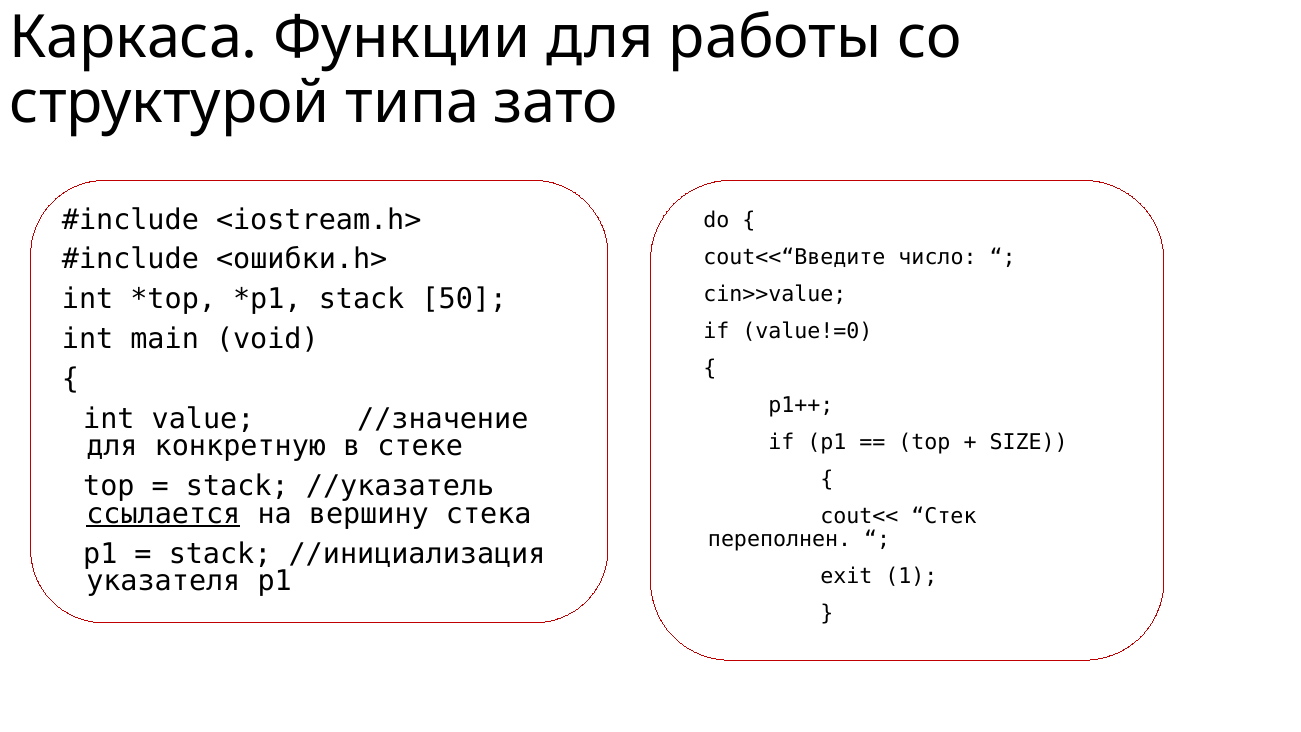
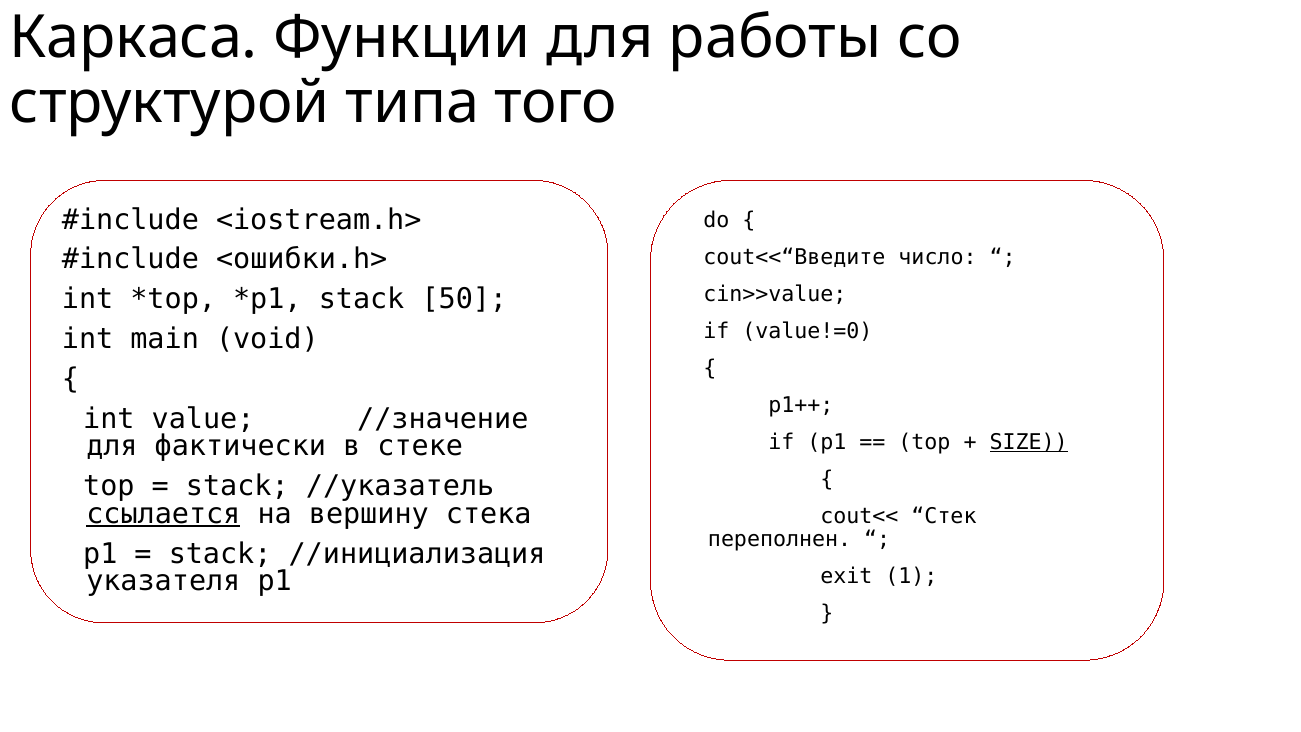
зато: зато -> того (556, 103)
SIZE underline: none -> present (1029, 442)
конкретную: конкретную -> фактически (240, 446)
